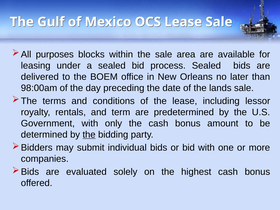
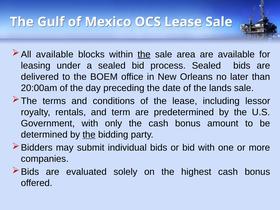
purposes: purposes -> available (55, 54)
the underline: none -> present (144, 54)
98:00am: 98:00am -> 20:00am (39, 88)
